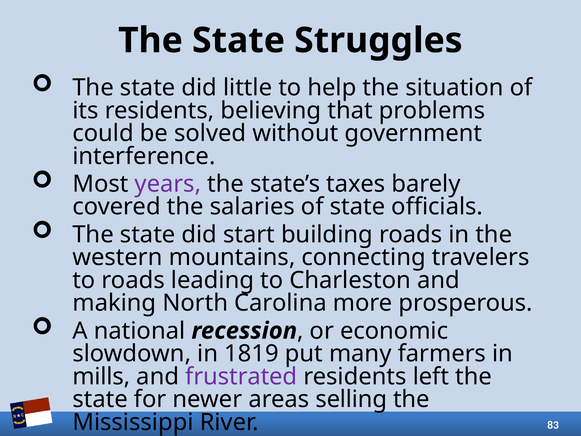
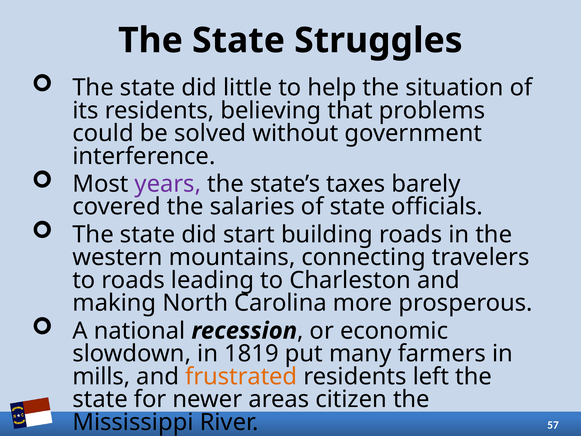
frustrated colour: purple -> orange (241, 376)
selling: selling -> citizen (351, 399)
83: 83 -> 57 (553, 425)
